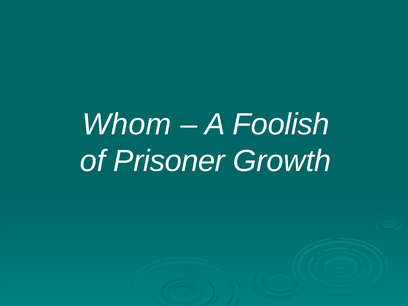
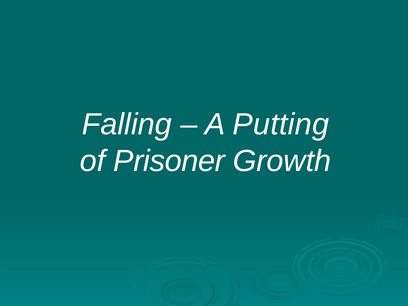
Whom: Whom -> Falling (127, 124)
Foolish: Foolish -> Putting (281, 124)
